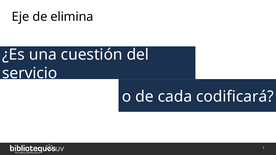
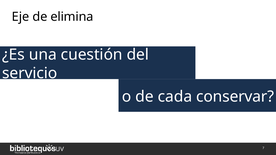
codificará: codificará -> conservar (235, 97)
